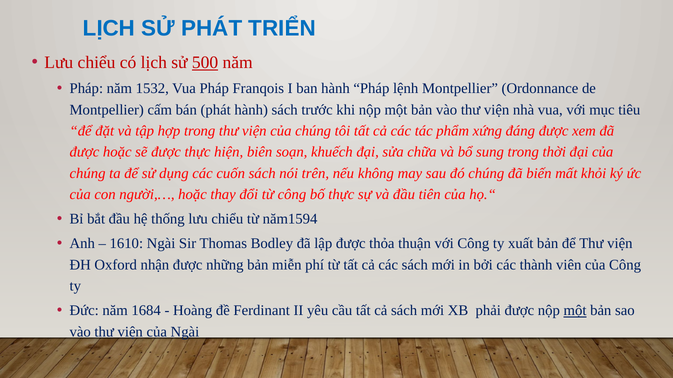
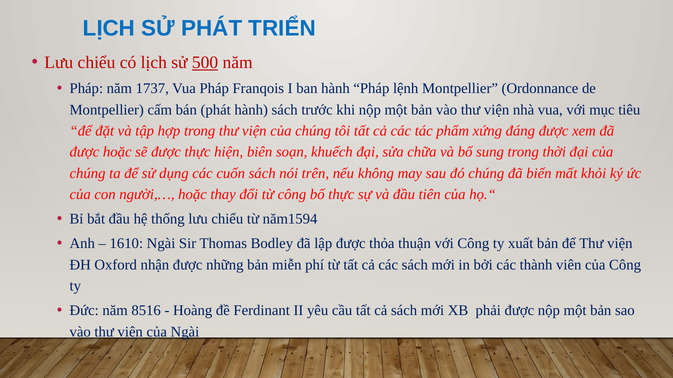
1532: 1532 -> 1737 (152, 89)
1684: 1684 -> 8516 (146, 311)
một underline: present -> none (575, 311)
